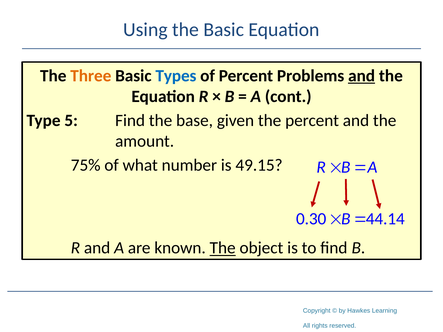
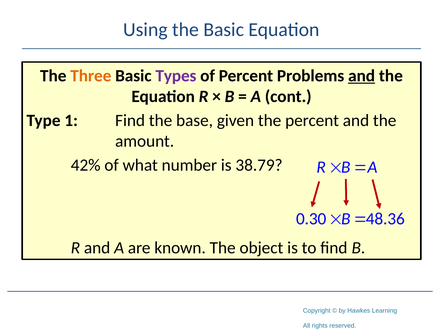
Types colour: blue -> purple (176, 76)
5: 5 -> 1 (71, 121)
75%: 75% -> 42% (86, 165)
49.15: 49.15 -> 38.79 (259, 165)
44.14: 44.14 -> 48.36 (385, 219)
The underline: present -> none (223, 248)
